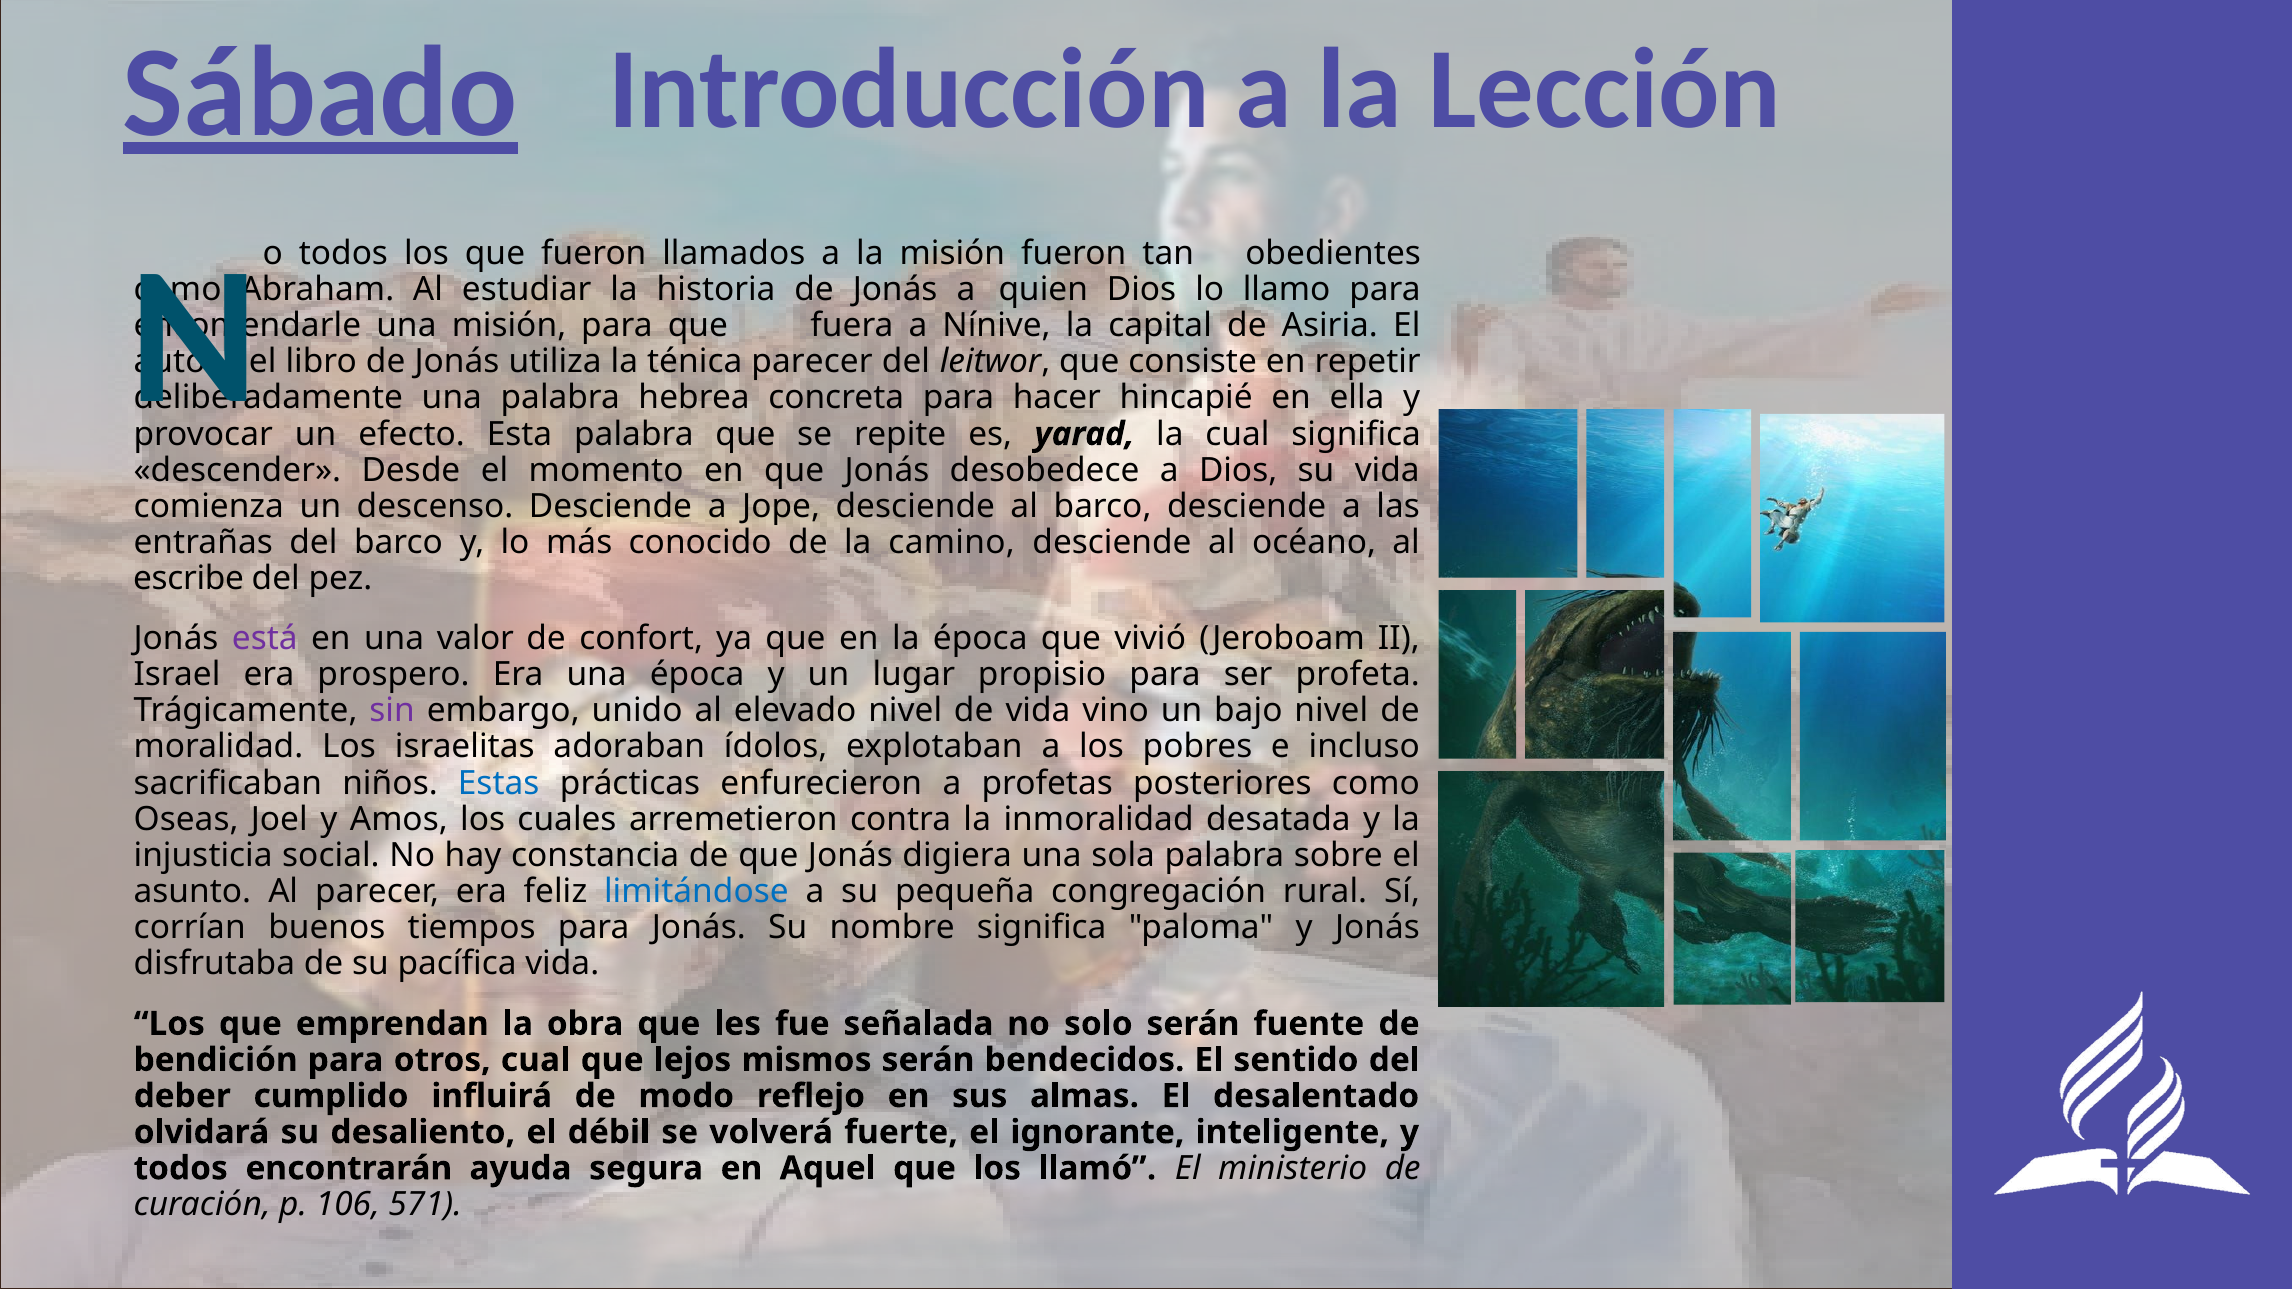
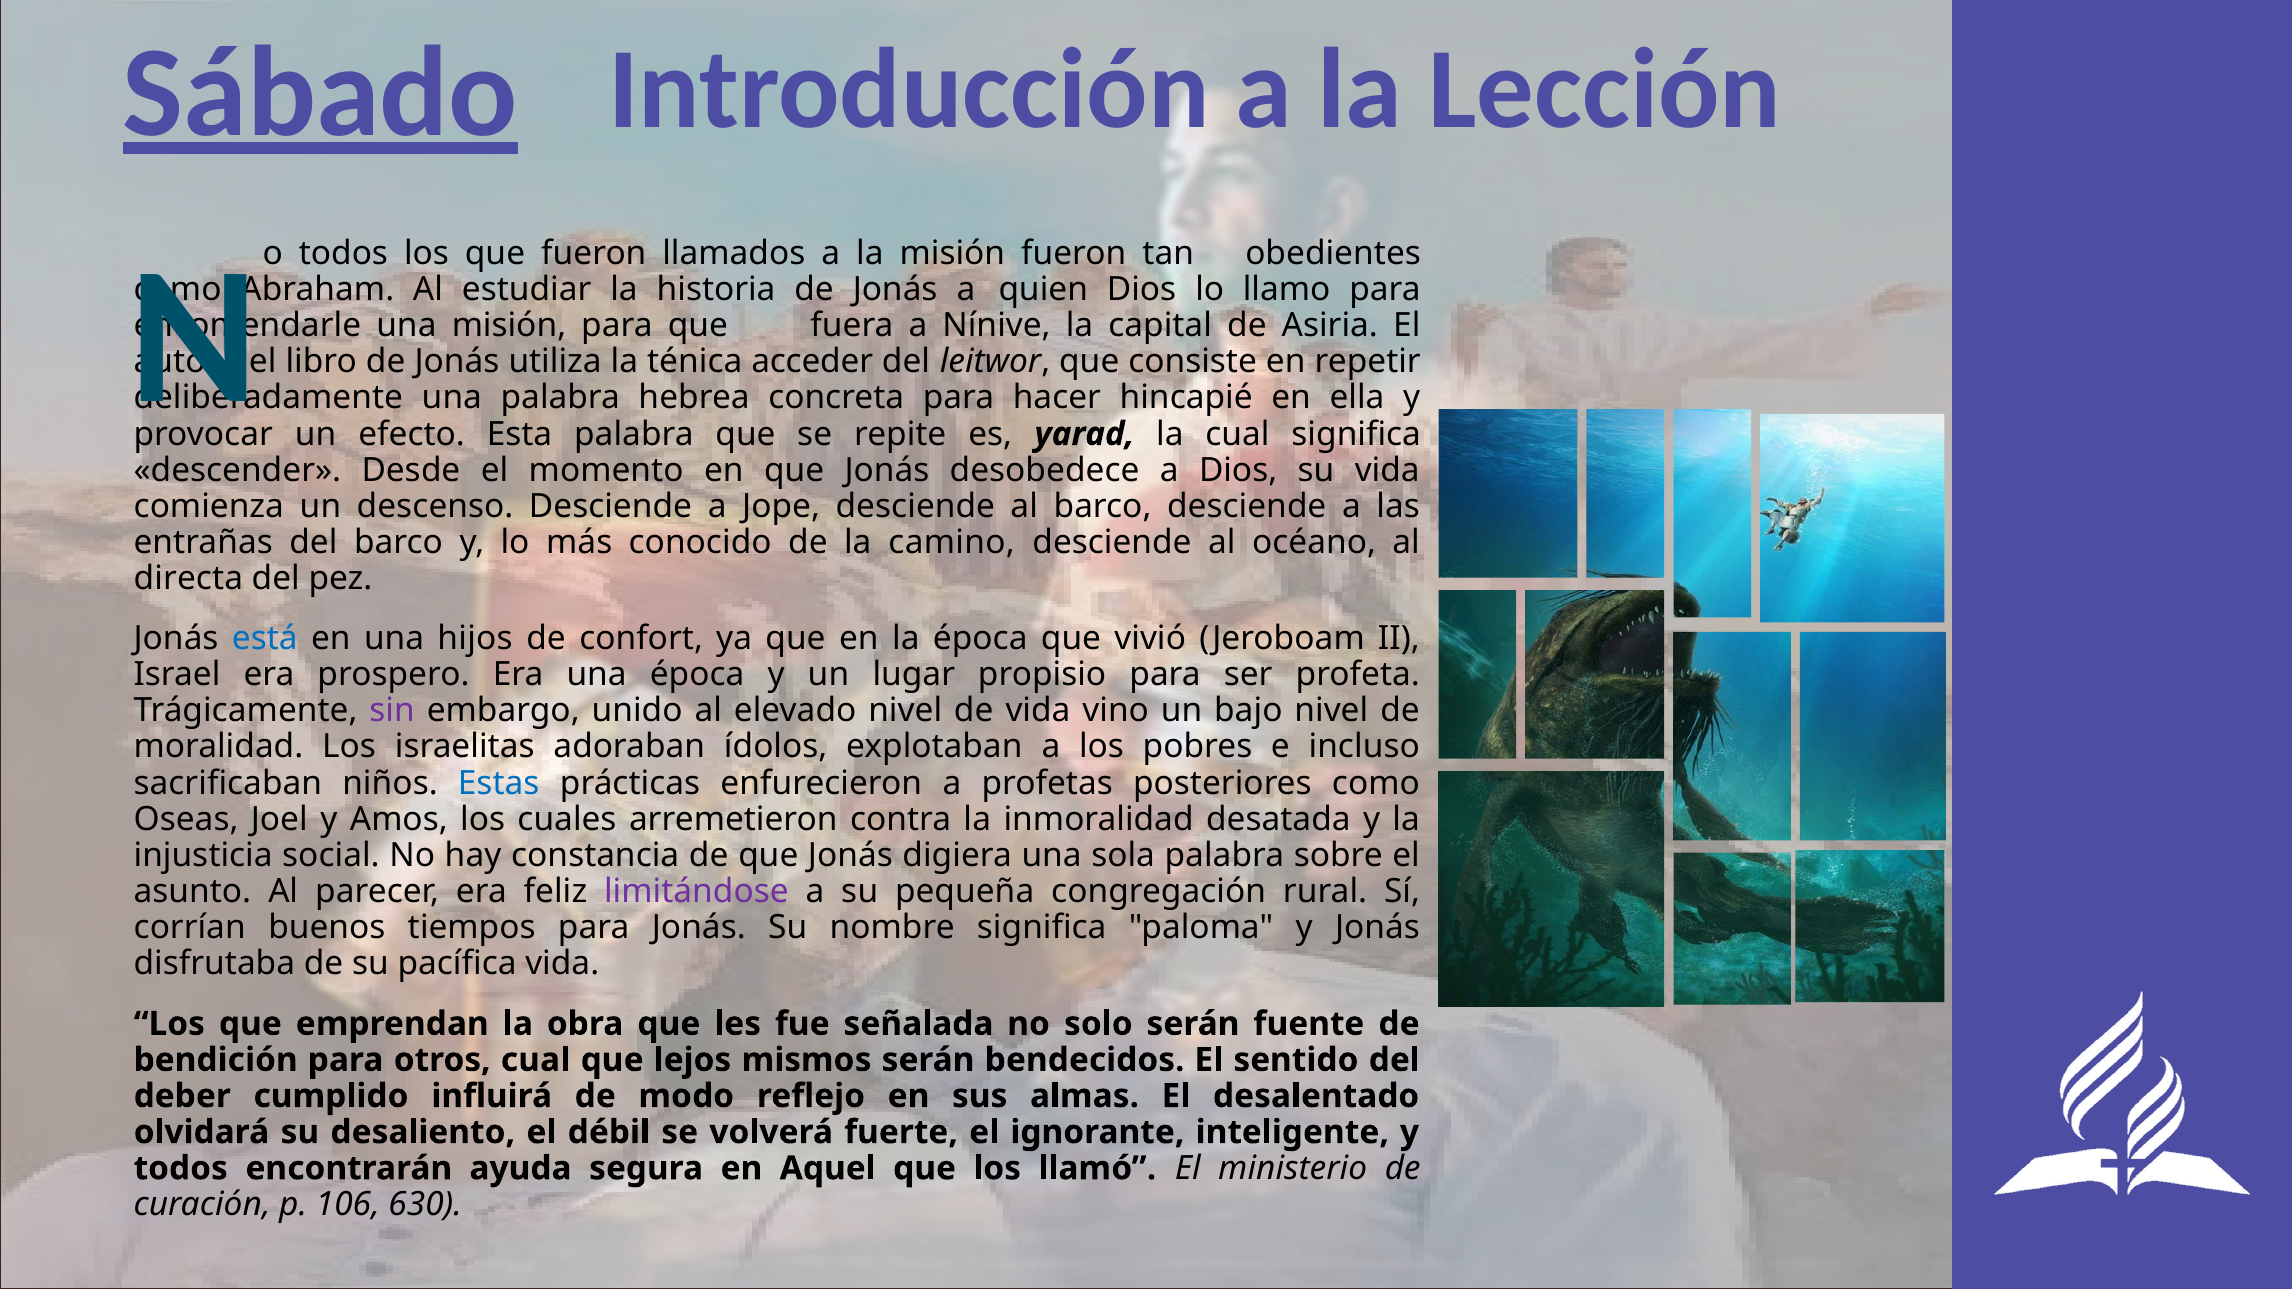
ténica parecer: parecer -> acceder (812, 362)
escribe: escribe -> directa (188, 579)
está colour: purple -> blue (265, 639)
valor: valor -> hijos (475, 639)
limitándose colour: blue -> purple (696, 892)
571: 571 -> 630 (425, 1205)
